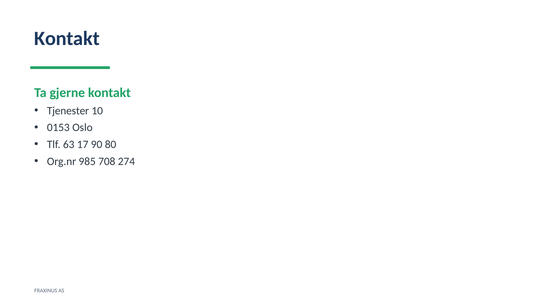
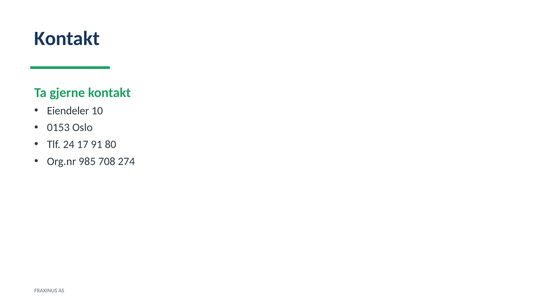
Tjenester: Tjenester -> Eiendeler (68, 111)
63: 63 -> 24 (69, 145)
90: 90 -> 91 (97, 145)
